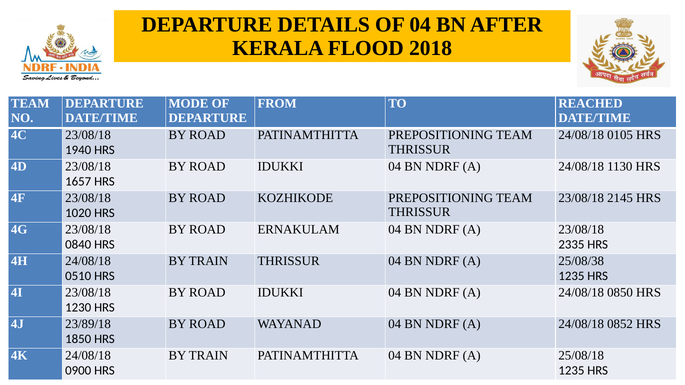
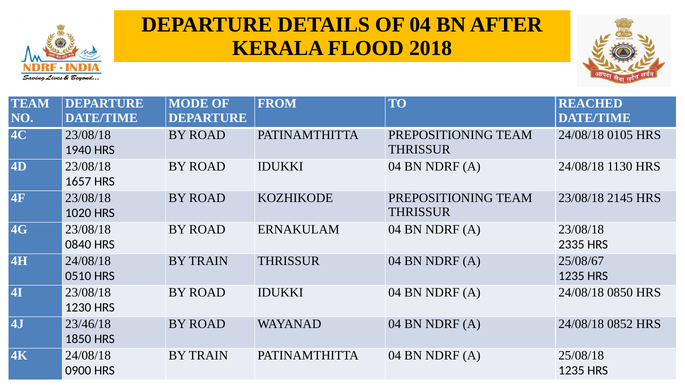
25/08/38: 25/08/38 -> 25/08/67 (581, 261)
23/89/18: 23/89/18 -> 23/46/18 (88, 324)
